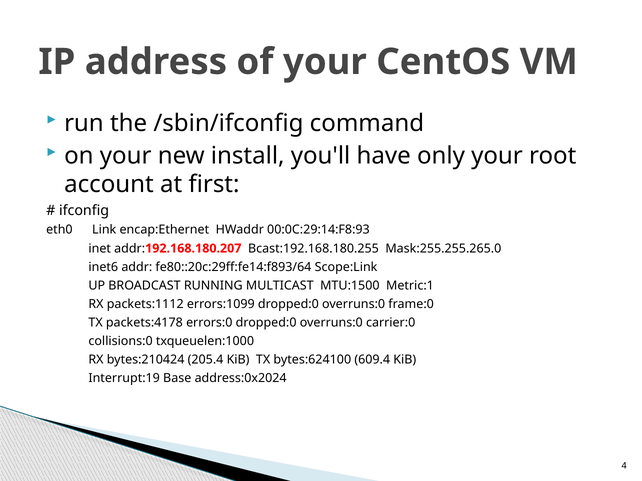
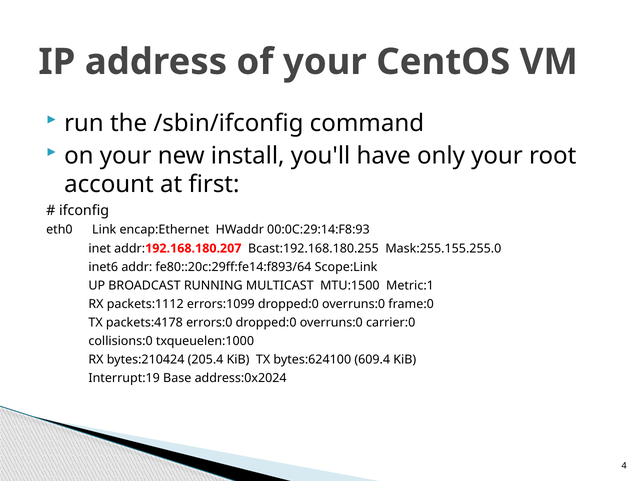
Mask:255.255.265.0: Mask:255.255.265.0 -> Mask:255.155.255.0 (443, 249)
